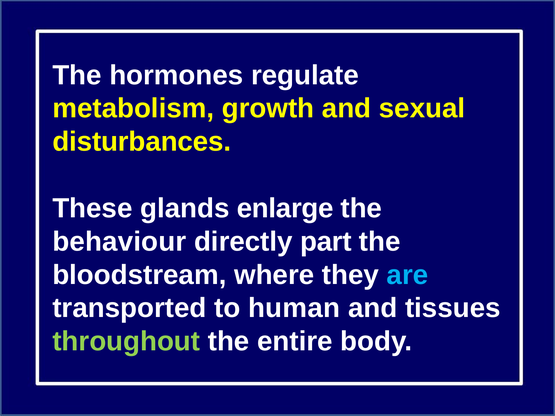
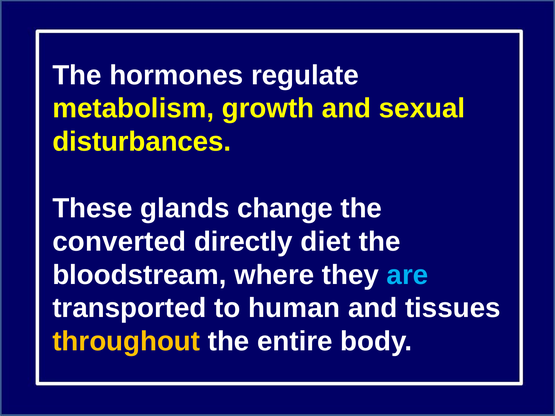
enlarge: enlarge -> change (285, 208)
behaviour: behaviour -> converted (119, 242)
part: part -> diet (326, 242)
throughout colour: light green -> yellow (126, 342)
